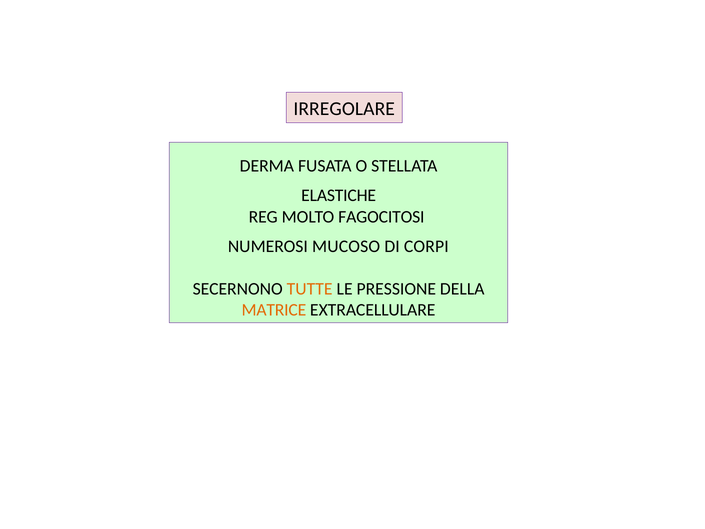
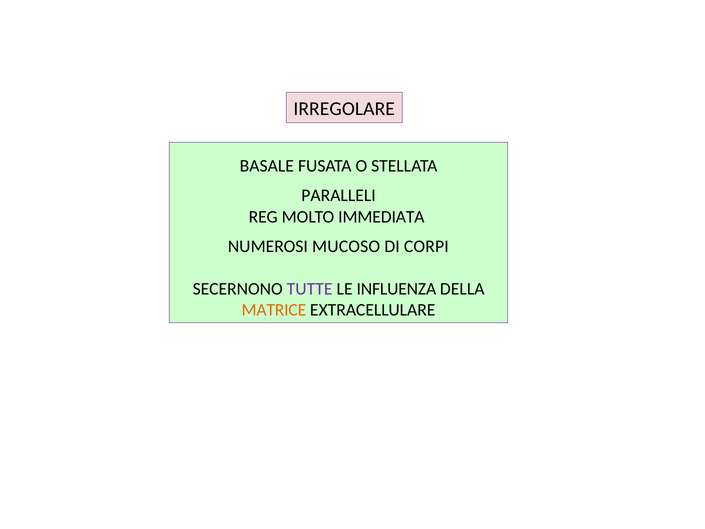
DERMA: DERMA -> BASALE (267, 166)
ELASTICHE: ELASTICHE -> PARALLELI (339, 196)
FAGOCITOSI: FAGOCITOSI -> IMMEDIATA (381, 217)
TUTTE colour: orange -> purple (310, 289)
PRESSIONE: PRESSIONE -> INFLUENZA (396, 289)
